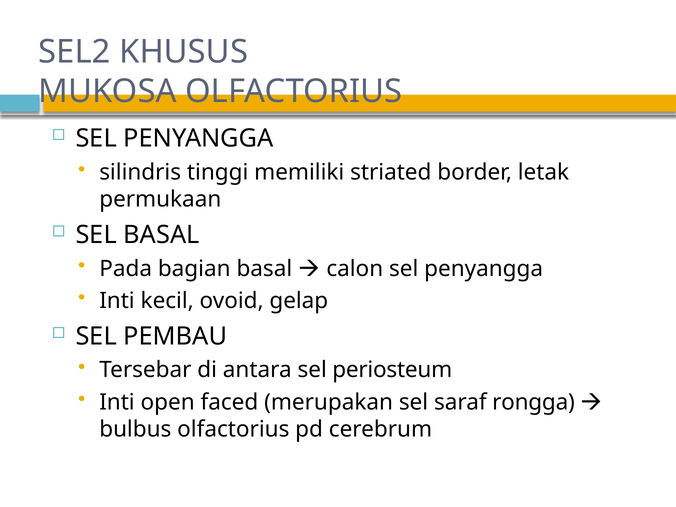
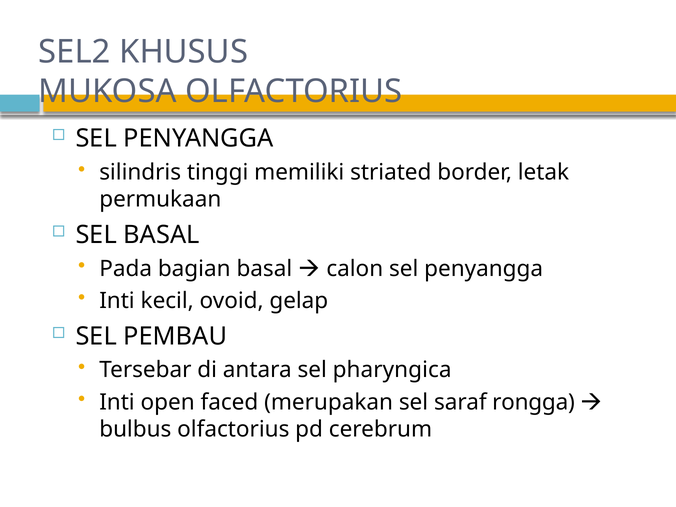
periosteum: periosteum -> pharyngica (392, 370)
